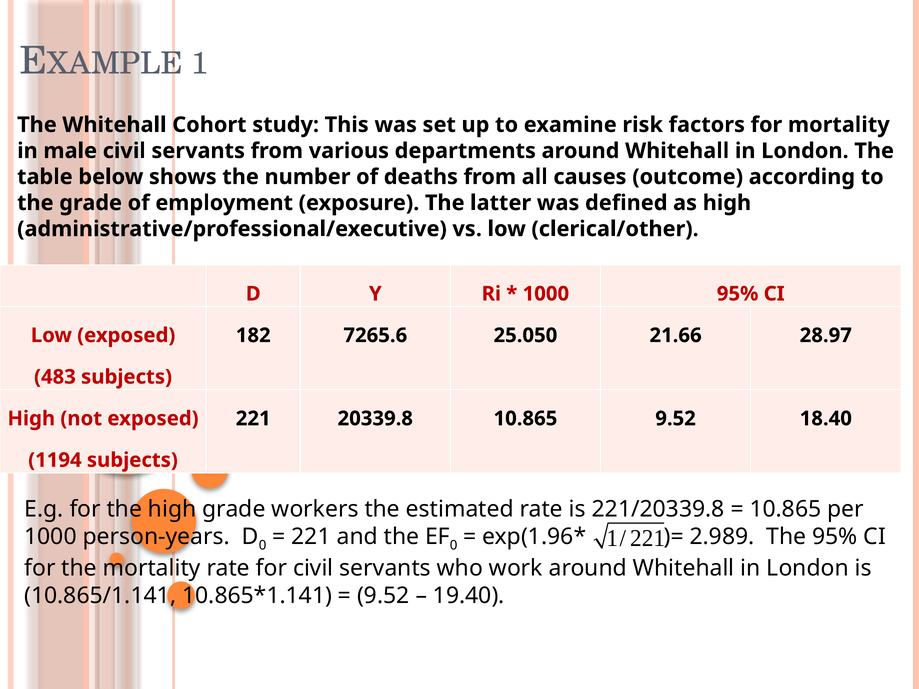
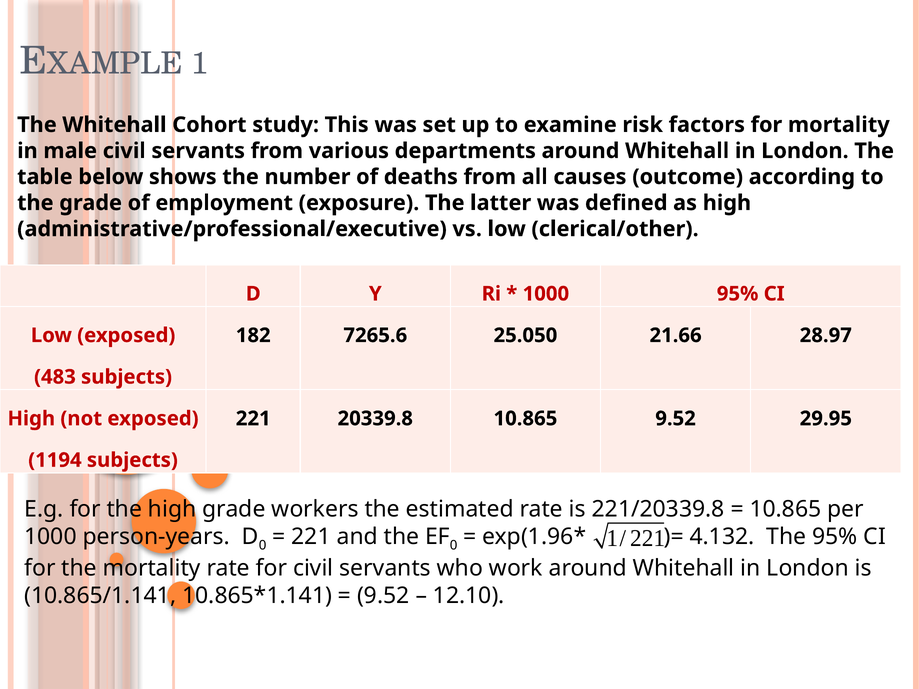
18.40: 18.40 -> 29.95 (826, 419)
2.989: 2.989 -> 4.132 (722, 537)
19.40: 19.40 -> 12.10 (469, 596)
